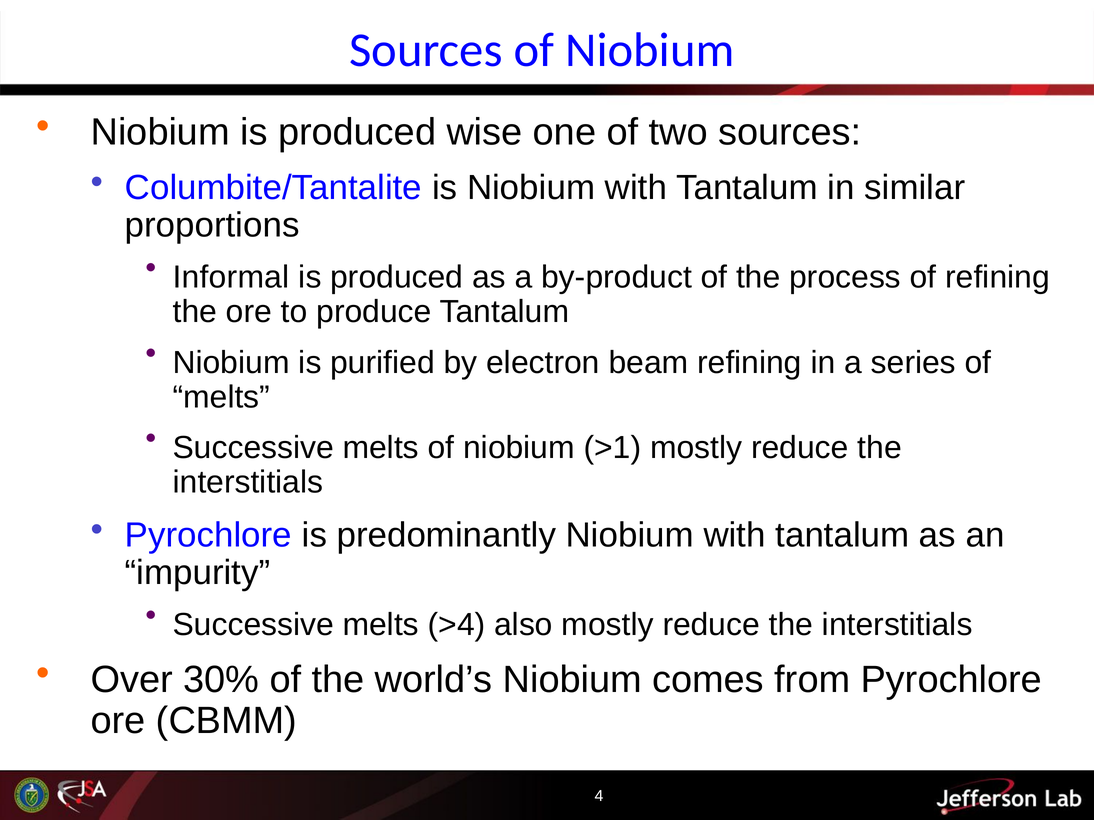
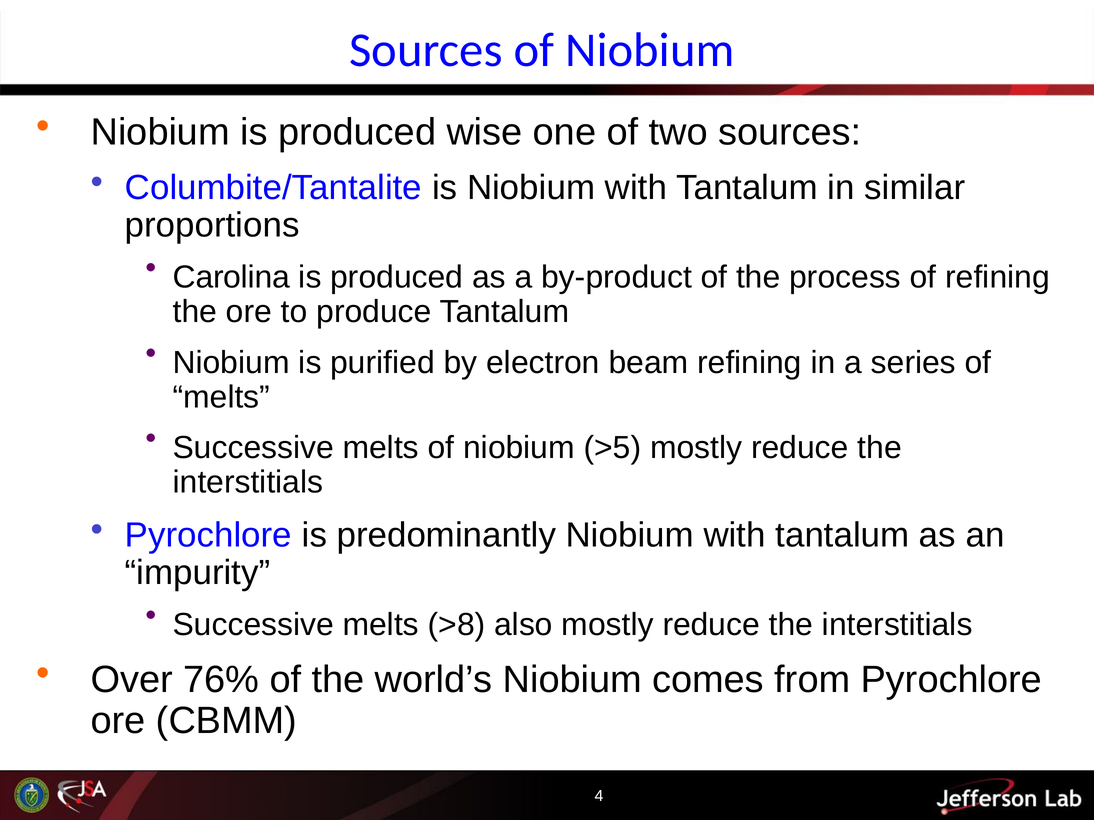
Informal: Informal -> Carolina (231, 277)
>1: >1 -> >5 (612, 448)
>4: >4 -> >8 (457, 625)
30%: 30% -> 76% (221, 680)
